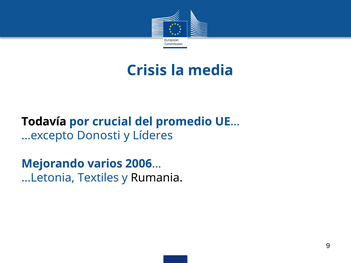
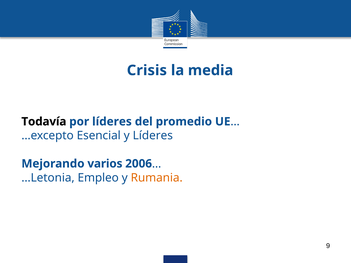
por crucial: crucial -> líderes (112, 122)
Donosti: Donosti -> Esencial (99, 136)
Textiles: Textiles -> Empleo (98, 178)
Rumania colour: black -> orange (157, 178)
